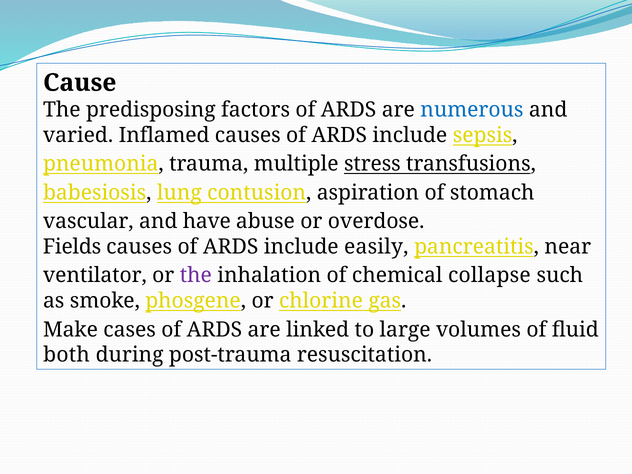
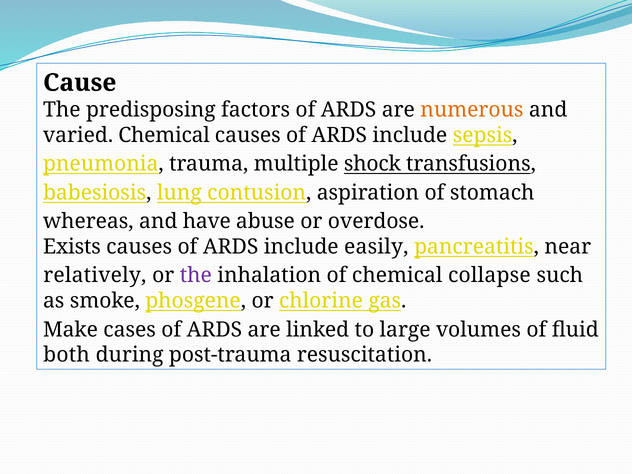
numerous colour: blue -> orange (472, 110)
varied Inflamed: Inflamed -> Chemical (164, 135)
stress: stress -> shock (372, 164)
vascular: vascular -> whereas (88, 221)
Fields: Fields -> Exists (72, 247)
ventilator: ventilator -> relatively (95, 276)
